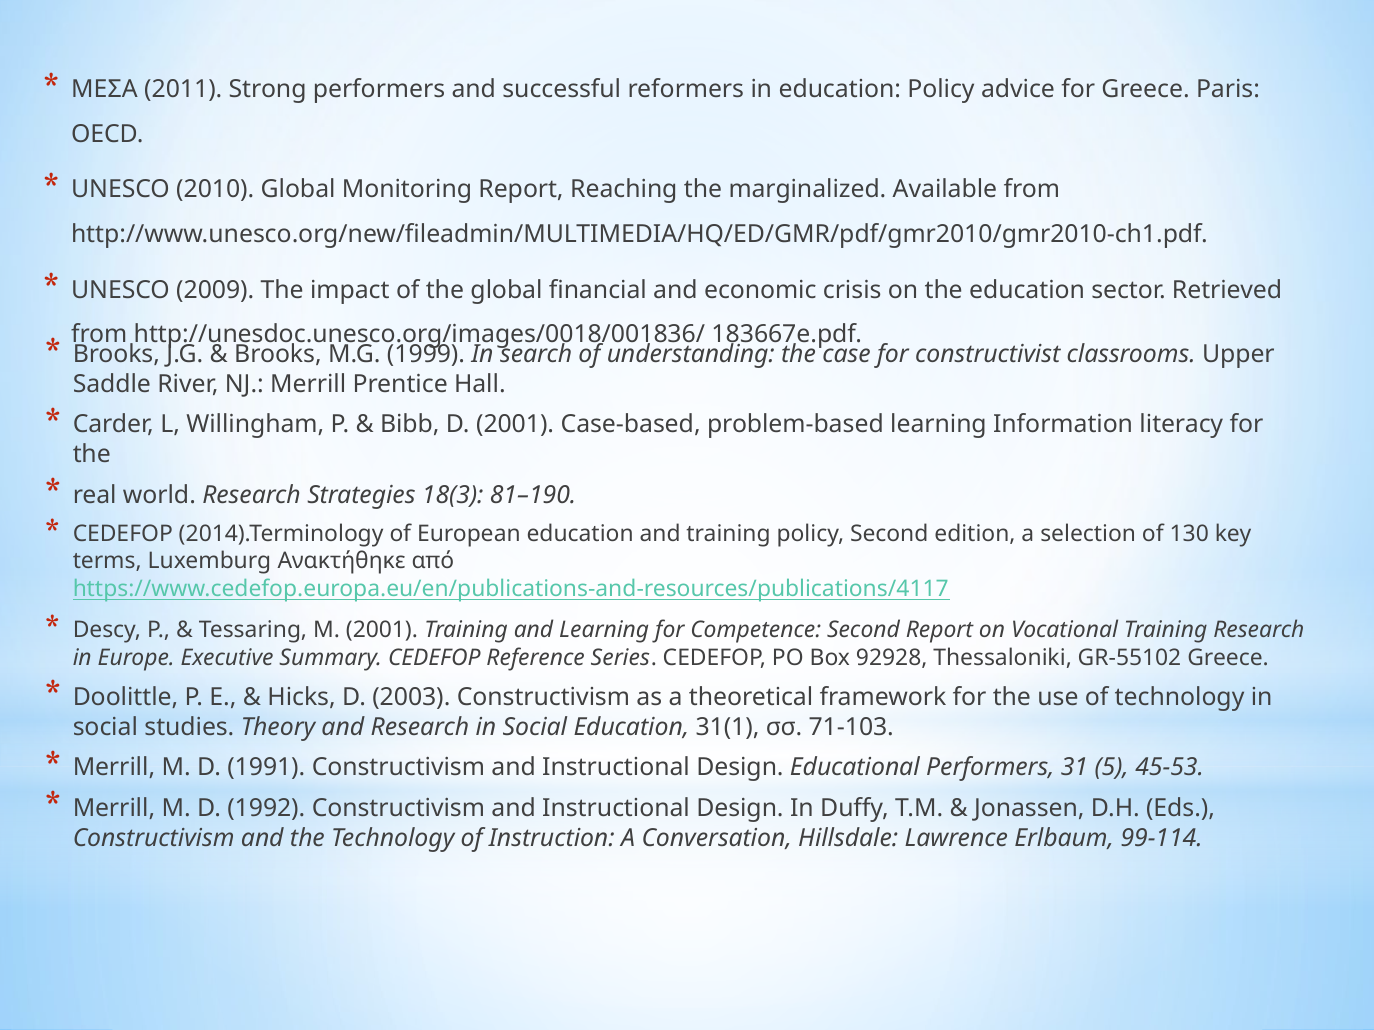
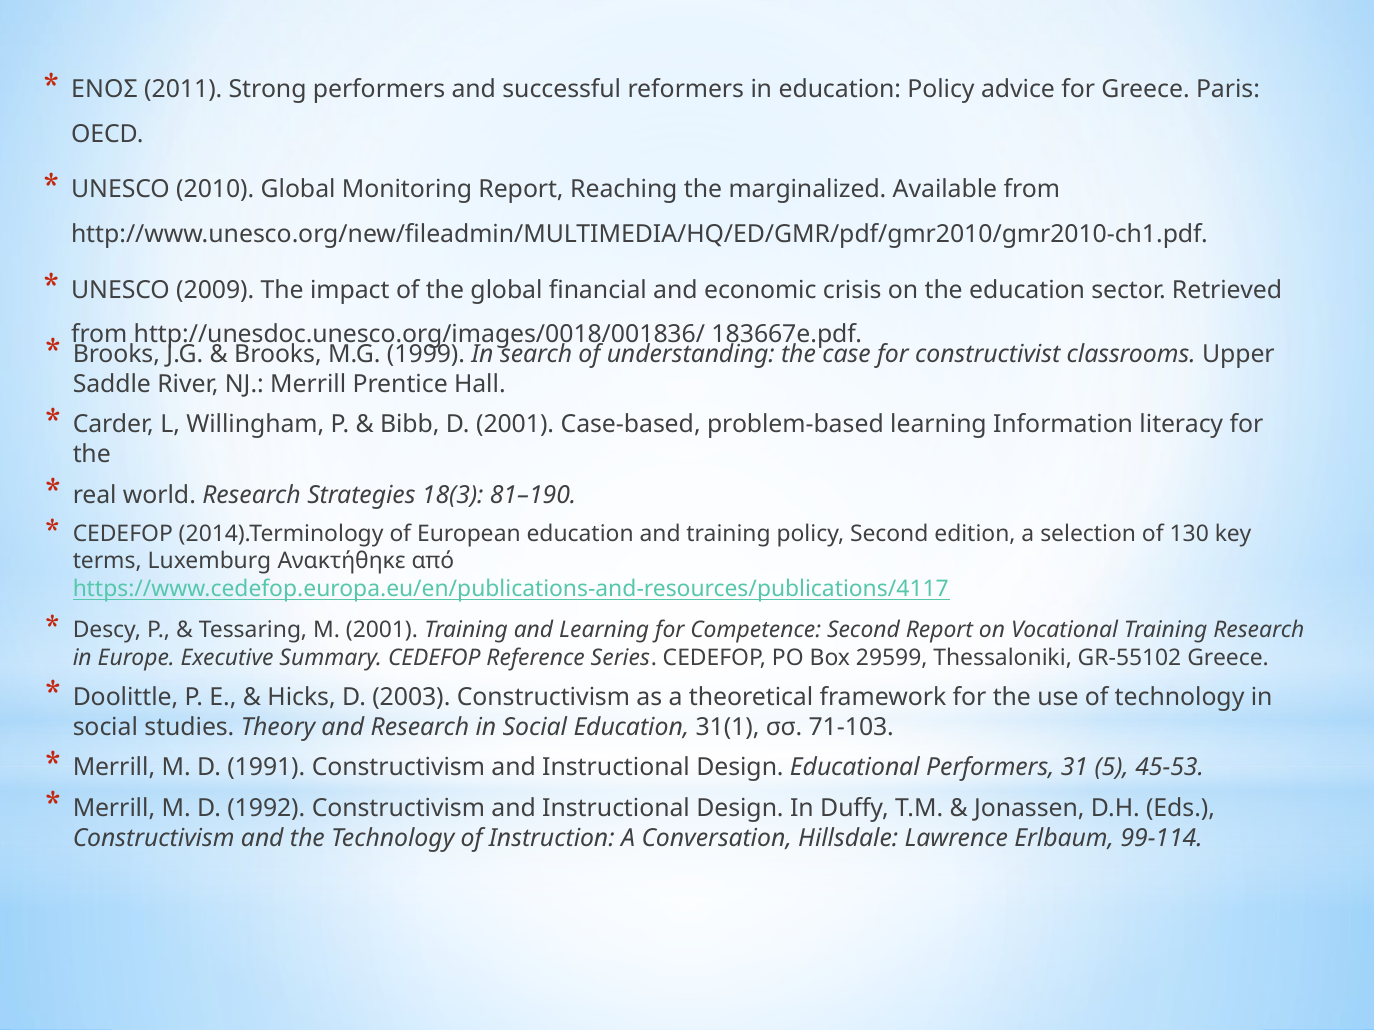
ΜΕΣΑ: ΜΕΣΑ -> ΕΝΟΣ (104, 90)
92928: 92928 -> 29599 (892, 658)
